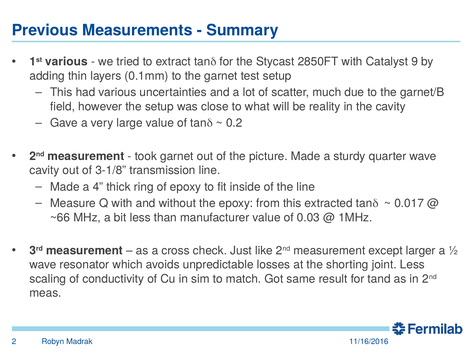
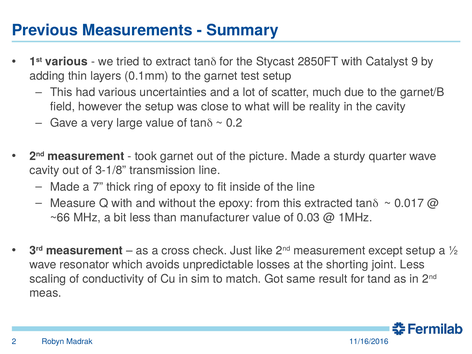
4: 4 -> 7 (98, 187)
except larger: larger -> setup (421, 251)
